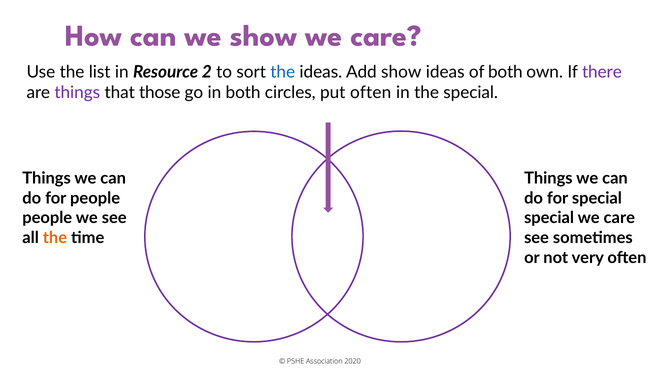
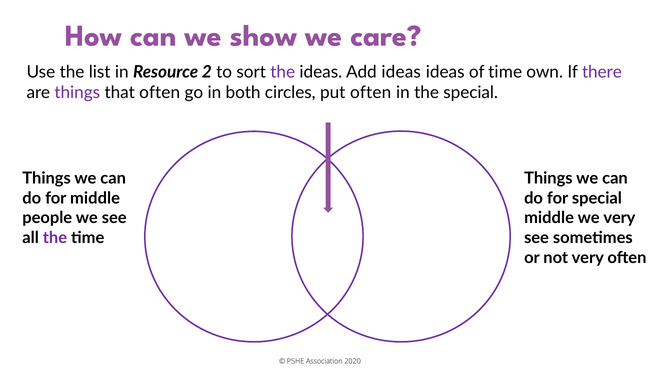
the colour: blue -> purple (283, 72)
Add show: show -> ideas (401, 72)
of both: both -> time (505, 72)
that those: those -> often (160, 93)
for people: people -> middle (95, 198)
special: special -> middle (549, 218)
care: care -> very (619, 218)
the colour: orange -> purple (55, 238)
